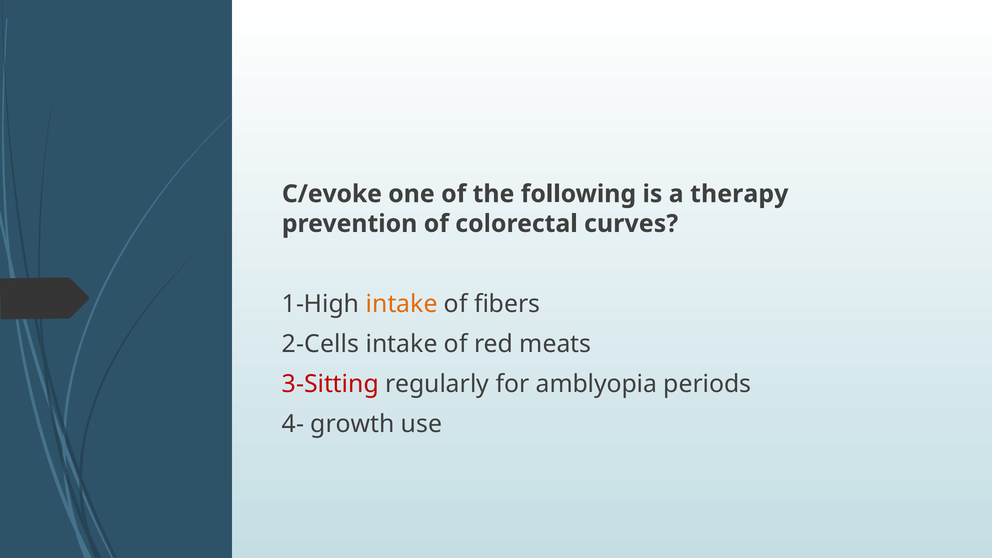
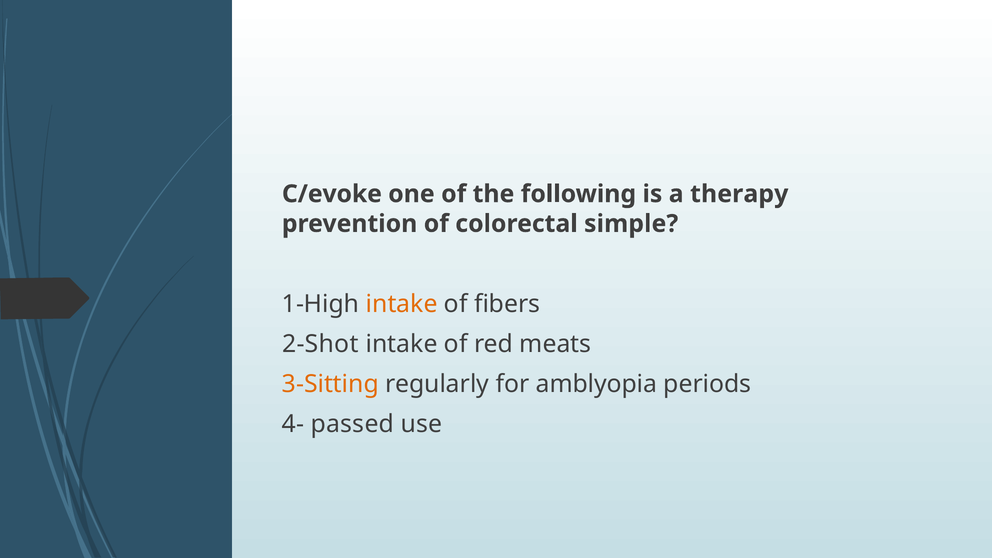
curves: curves -> simple (631, 224)
2-Cells: 2-Cells -> 2-Shot (320, 344)
3-Sitting colour: red -> orange (330, 384)
growth: growth -> passed (352, 424)
